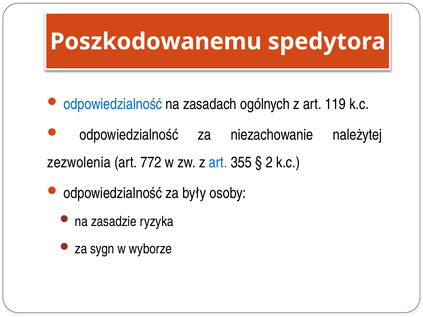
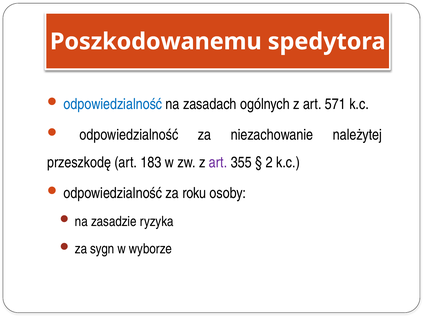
119: 119 -> 571 (335, 104)
zezwolenia: zezwolenia -> przeszkodę (79, 162)
772: 772 -> 183 (151, 162)
art colour: blue -> purple (218, 162)
były: były -> roku (194, 193)
